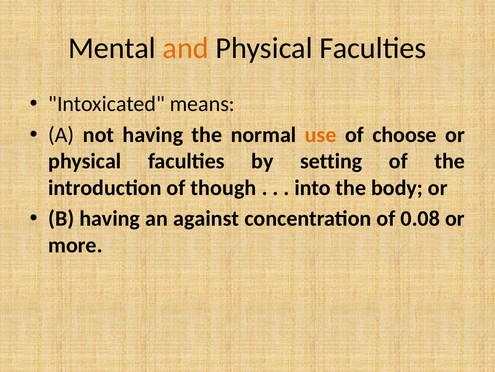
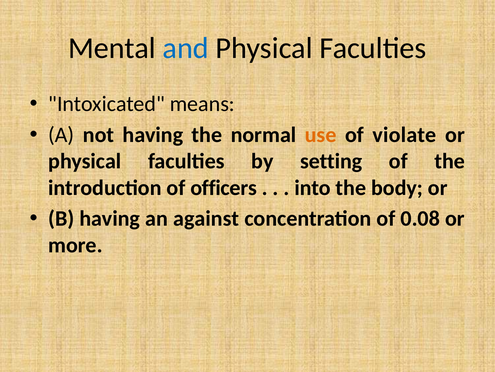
and colour: orange -> blue (186, 48)
choose: choose -> violate (404, 135)
though: though -> officers (224, 187)
